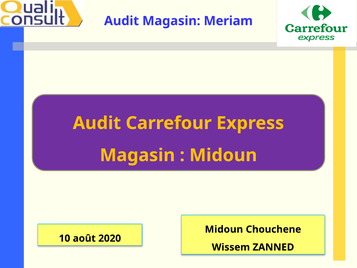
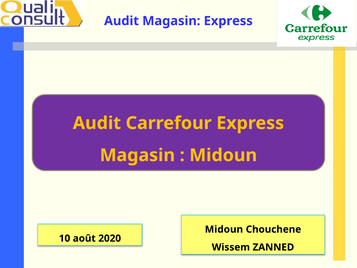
Magasin Meriam: Meriam -> Express (228, 21)
